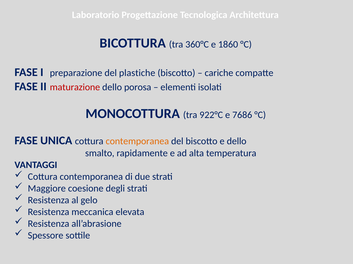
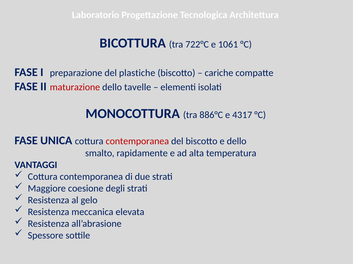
360°C: 360°C -> 722°C (197, 45)
1860: 1860 -> 1061 (228, 45)
porosa: porosa -> tavelle (138, 87)
922°C: 922°C -> 886°C (211, 115)
7686: 7686 -> 4317 (242, 115)
contemporanea colour: orange -> red (137, 141)
